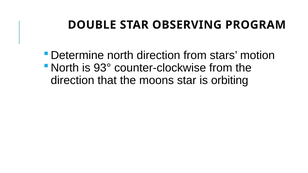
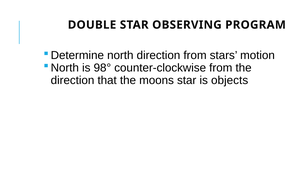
93°: 93° -> 98° (102, 68)
orbiting: orbiting -> objects (230, 80)
